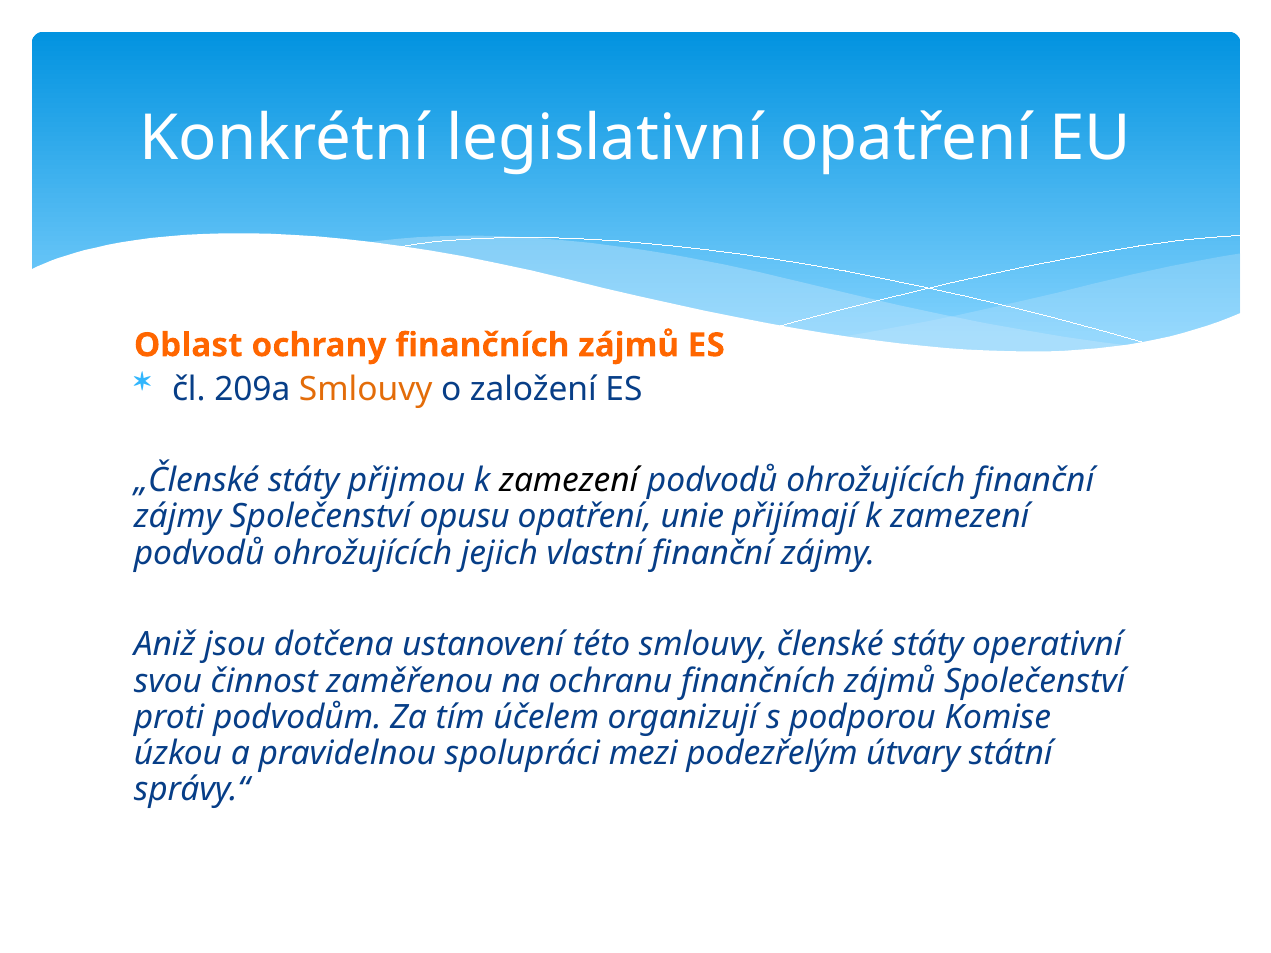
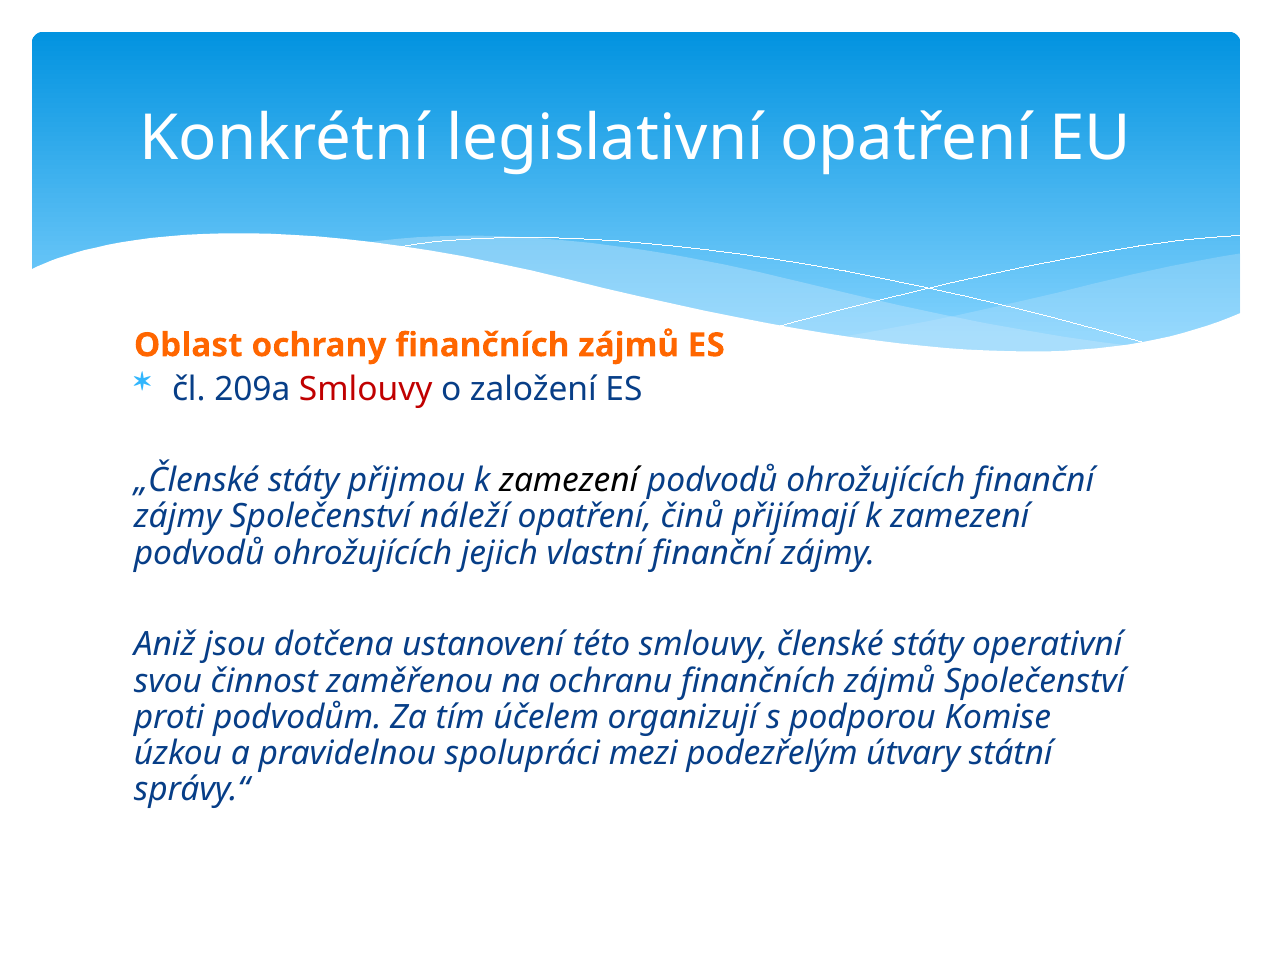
Smlouvy colour: orange -> red (366, 389)
opusu: opusu -> náleží (464, 517)
unie: unie -> činů (692, 517)
